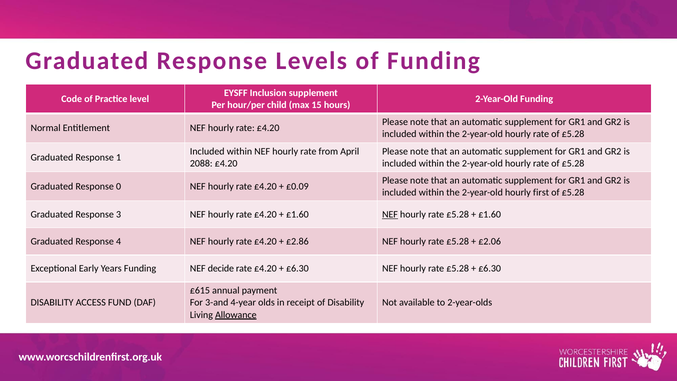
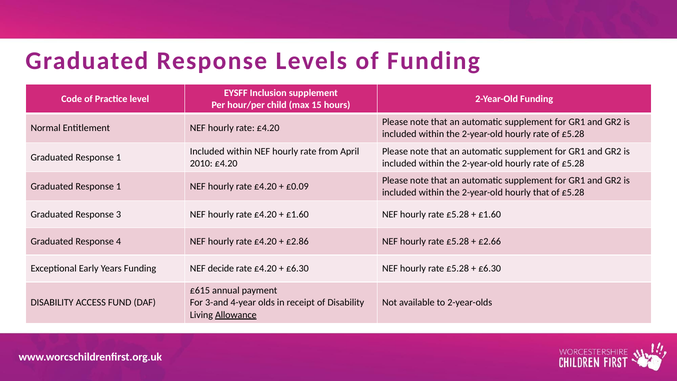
2088: 2088 -> 2010 (201, 163)
0: 0 -> 1 (119, 186)
hourly first: first -> that (541, 192)
NEF underline: present -> none (390, 214)
£2.06: £2.06 -> £2.66 (490, 241)
